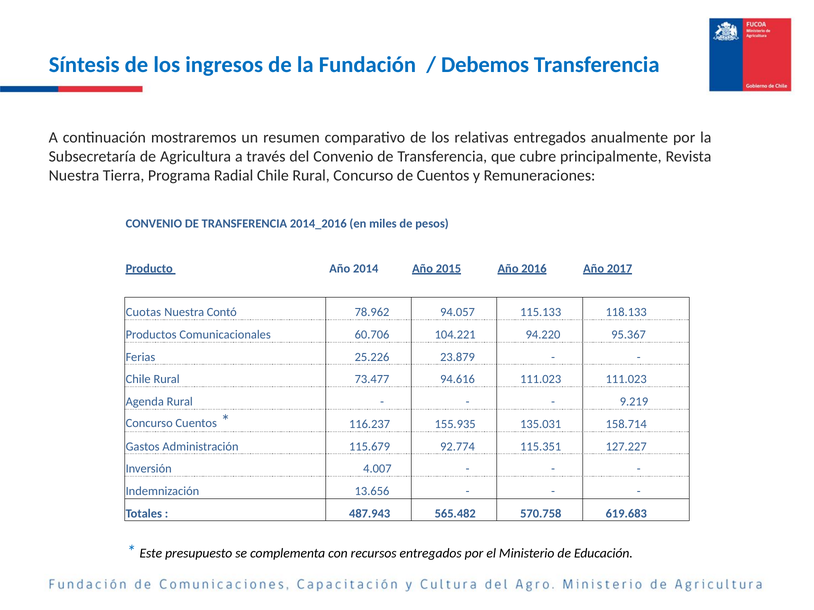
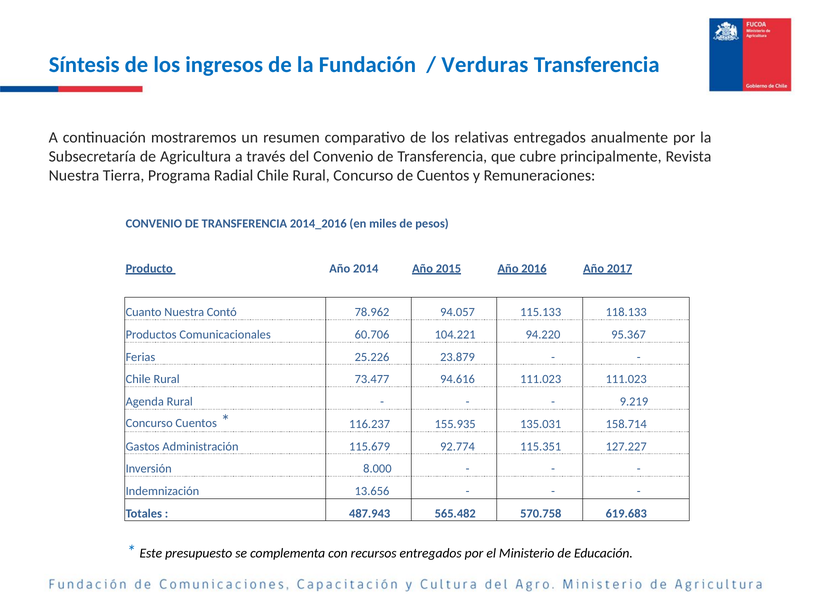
Debemos: Debemos -> Verduras (485, 65)
Cuotas: Cuotas -> Cuanto (144, 313)
4.007: 4.007 -> 8.000 (377, 469)
